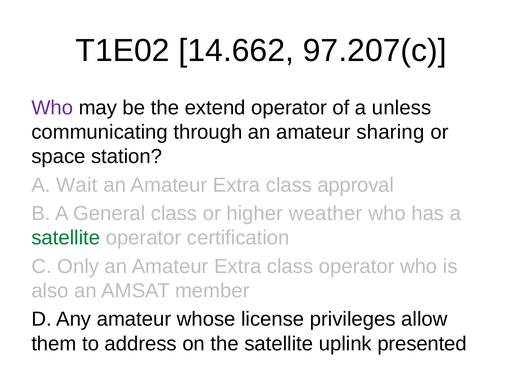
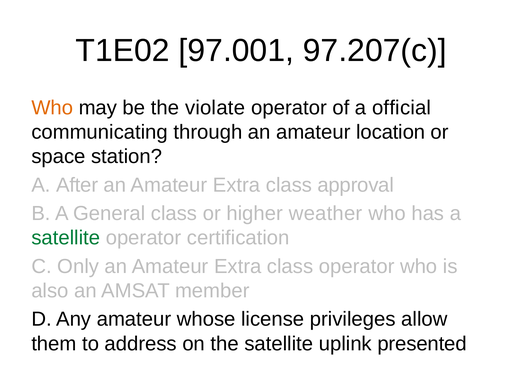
14.662: 14.662 -> 97.001 (236, 51)
Who colour: purple -> orange (52, 108)
extend: extend -> violate (215, 108)
unless: unless -> official (402, 108)
sharing: sharing -> location (391, 132)
Wait: Wait -> After (77, 185)
